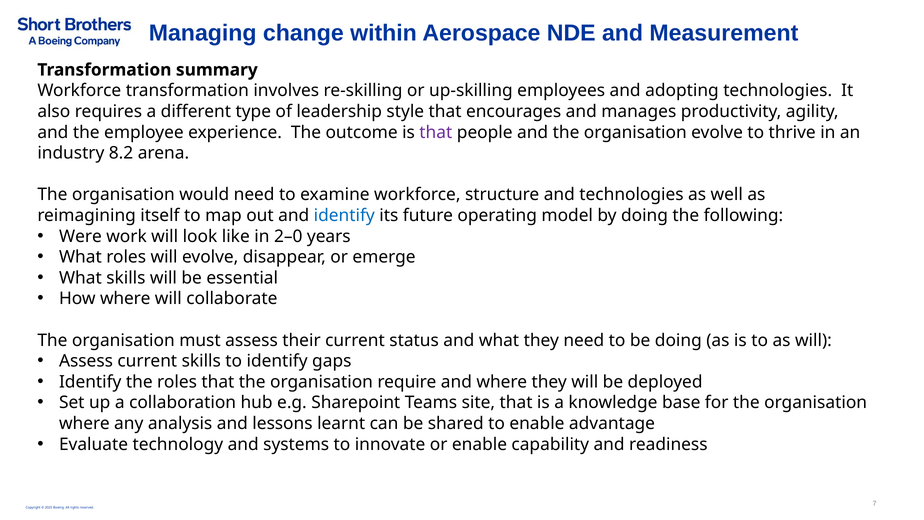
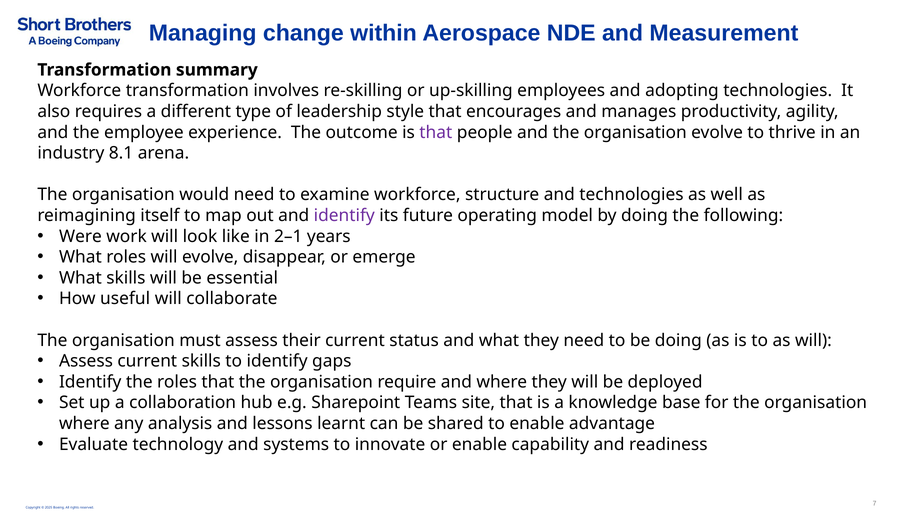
8.2: 8.2 -> 8.1 (121, 153)
identify colour: blue -> purple (344, 215)
2–0: 2–0 -> 2–1 (288, 236)
How where: where -> useful (125, 299)
